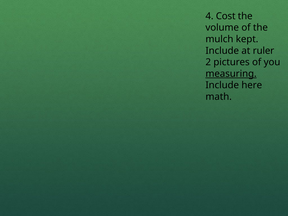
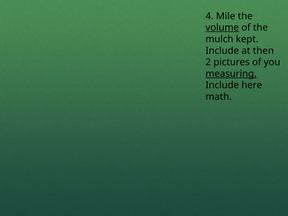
Cost: Cost -> Mile (226, 16)
volume underline: none -> present (222, 28)
ruler: ruler -> then (263, 51)
